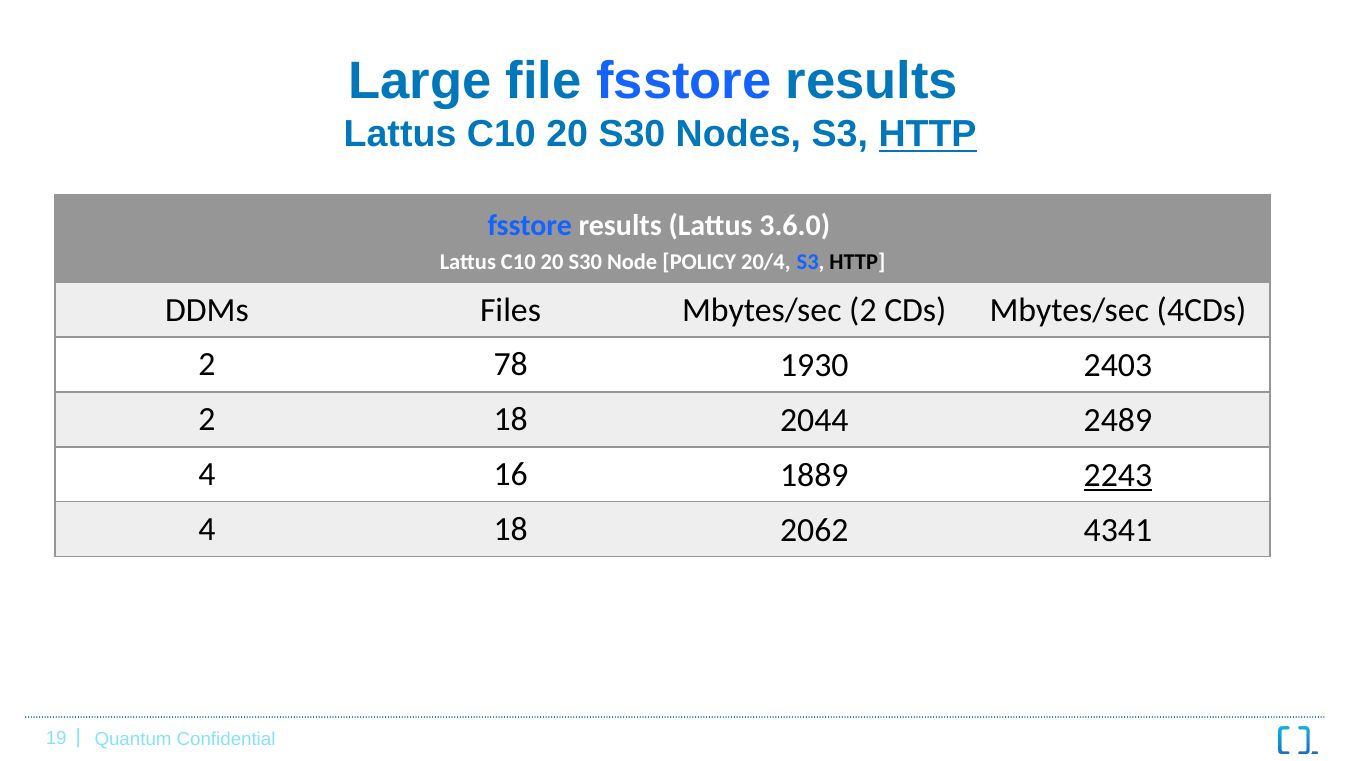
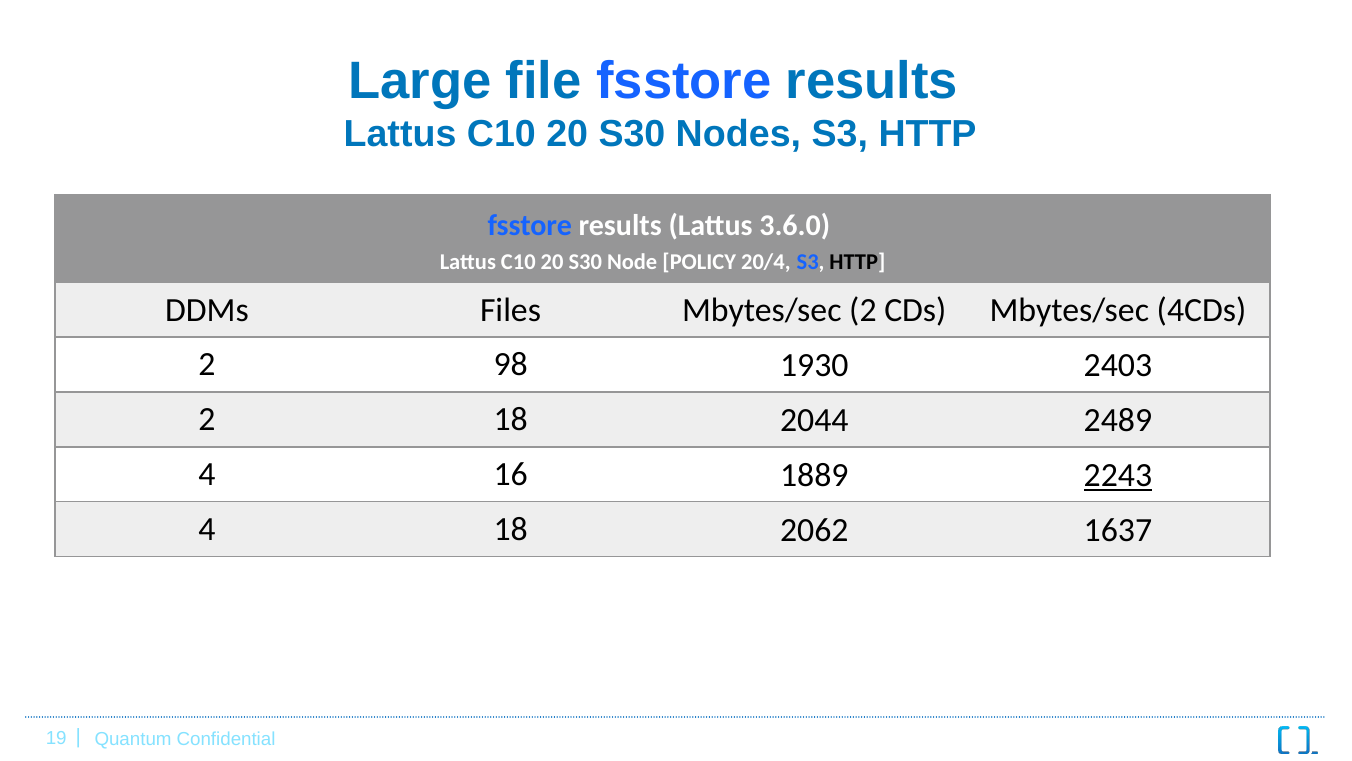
HTTP underline: present -> none (928, 134)
78: 78 -> 98 (511, 365)
4341: 4341 -> 1637 (1118, 530)
